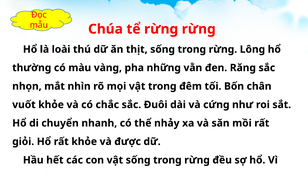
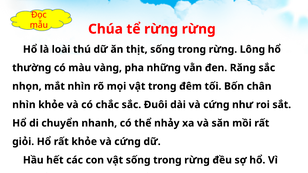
vuốt: vuốt -> nhìn (24, 105)
khỏe và được: được -> cứng (128, 142)
